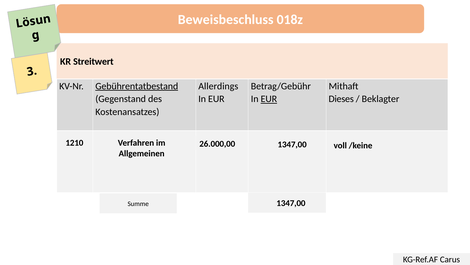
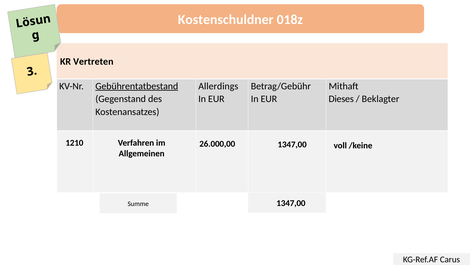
Beweisbeschluss: Beweisbeschluss -> Kostenschuldner (226, 20)
Streitwert: Streitwert -> Vertreten (93, 61)
EUR underline: present -> none (269, 99)
